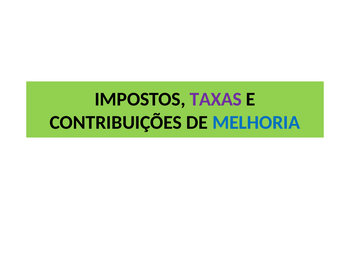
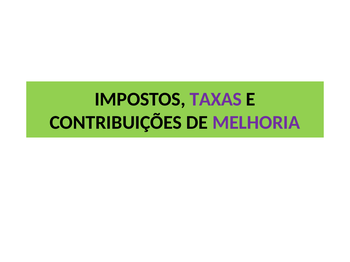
MELHORIA colour: blue -> purple (256, 123)
